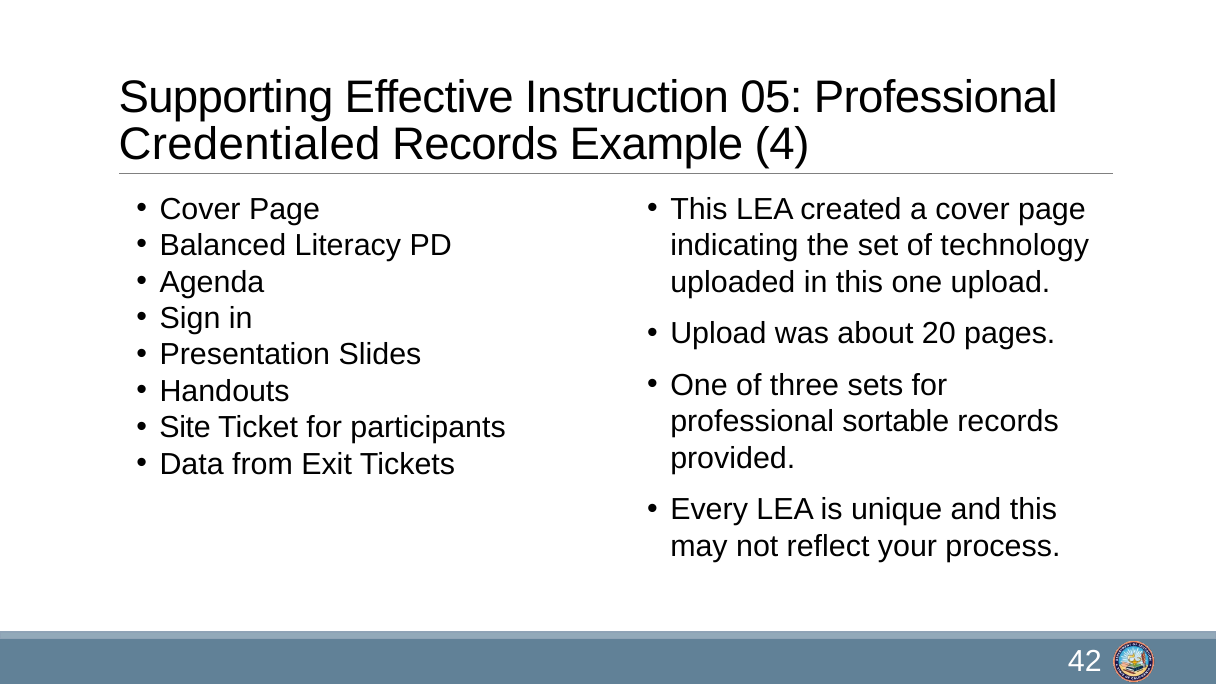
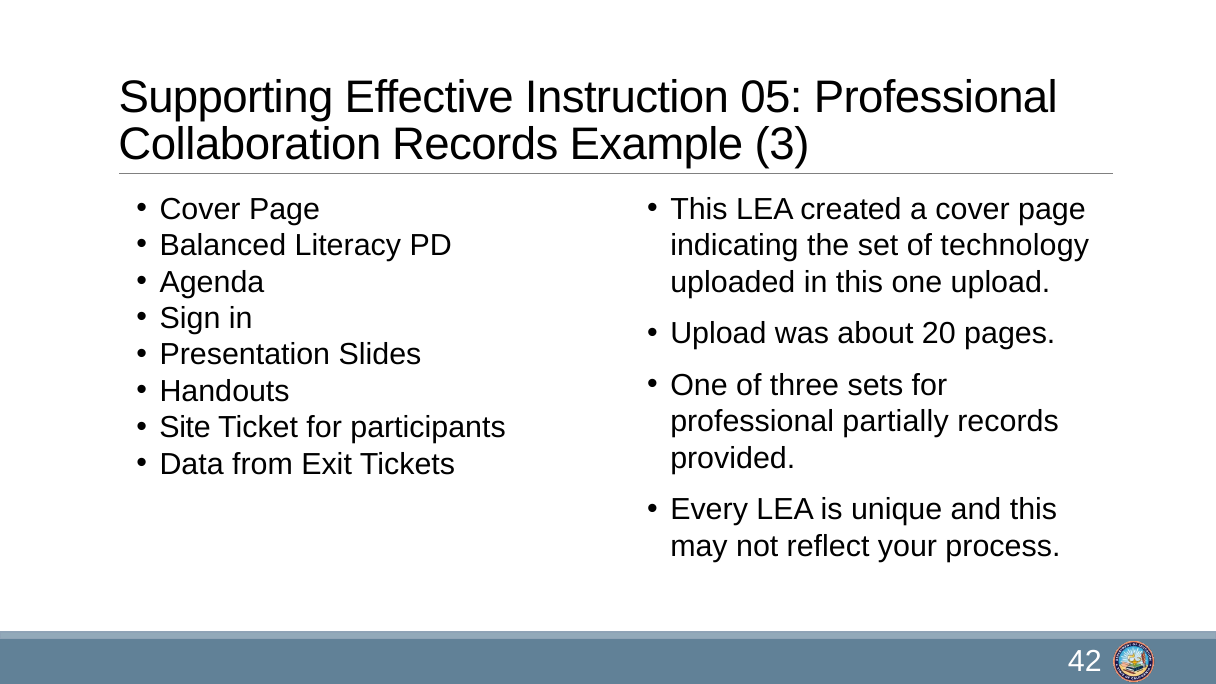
Credentialed: Credentialed -> Collaboration (250, 144)
4: 4 -> 3 (782, 144)
sortable: sortable -> partially (896, 422)
